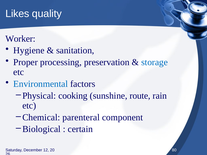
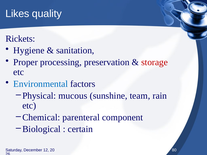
Worker: Worker -> Rickets (20, 39)
storage colour: blue -> red (155, 62)
cooking: cooking -> mucous (73, 96)
route: route -> team (140, 96)
